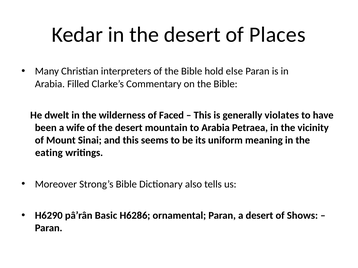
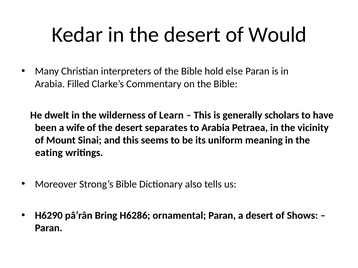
Places: Places -> Would (278, 35)
Faced: Faced -> Learn (171, 115)
violates: violates -> scholars (282, 115)
mountain: mountain -> separates (166, 128)
Basic: Basic -> Bring (106, 216)
